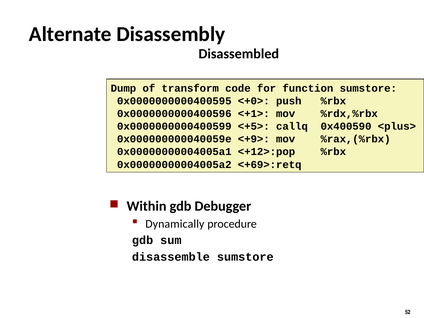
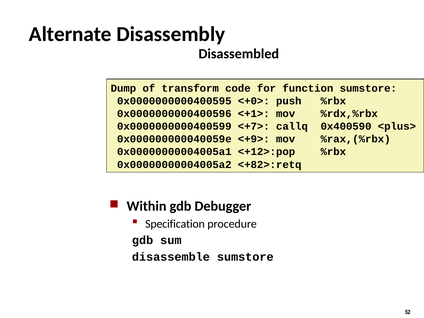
<+5>: <+5> -> <+7> (254, 126)
<+69>:retq: <+69>:retq -> <+82>:retq (270, 165)
Dynamically: Dynamically -> Specification (175, 224)
